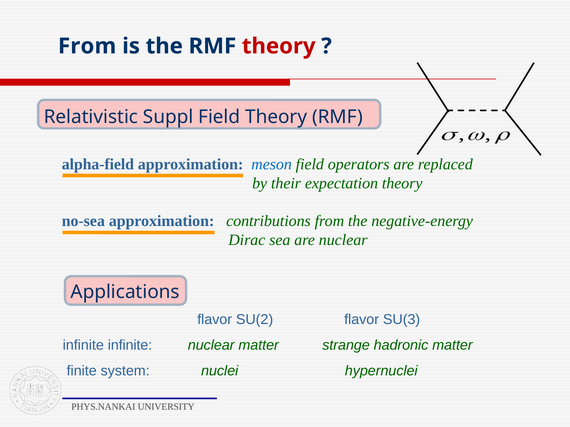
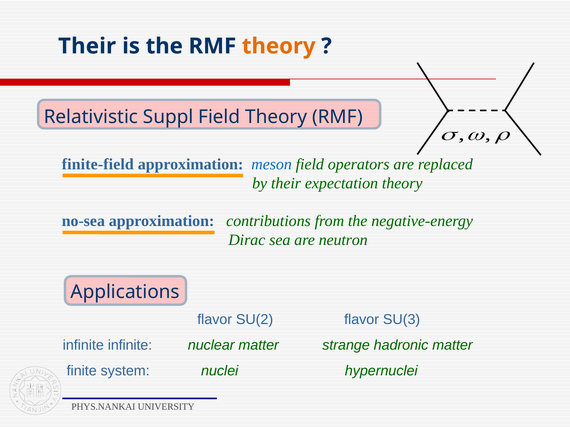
From: From -> Their (87, 46)
theory colour: red -> orange (279, 46)
alpha-field: alpha-field -> finite-field (98, 164)
are nuclear: nuclear -> neutron (343, 240)
